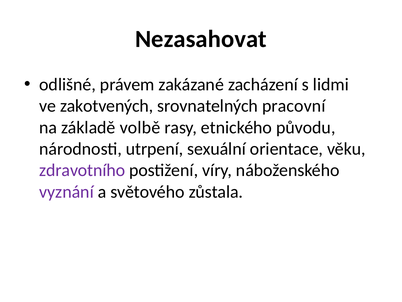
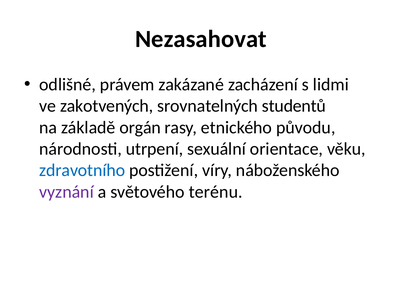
pracovní: pracovní -> studentů (294, 106)
volbě: volbě -> orgán (140, 127)
zdravotního colour: purple -> blue (82, 170)
zůstala: zůstala -> terénu (216, 192)
